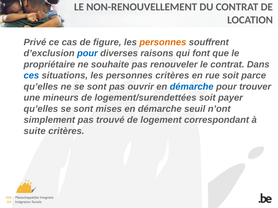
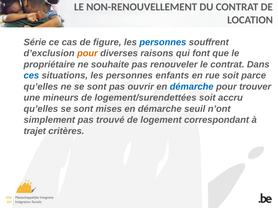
Privé: Privé -> Série (35, 42)
personnes colour: orange -> blue (163, 42)
pour colour: blue -> orange (87, 53)
personnes critères: critères -> enfants (172, 76)
payer: payer -> accru (230, 98)
suite: suite -> trajet (35, 131)
